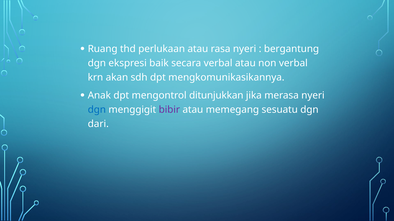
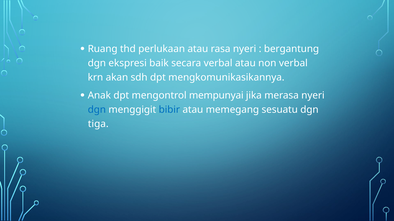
ditunjukkan: ditunjukkan -> mempunyai (216, 96)
bibir colour: purple -> blue (169, 110)
dari: dari -> tiga (98, 124)
